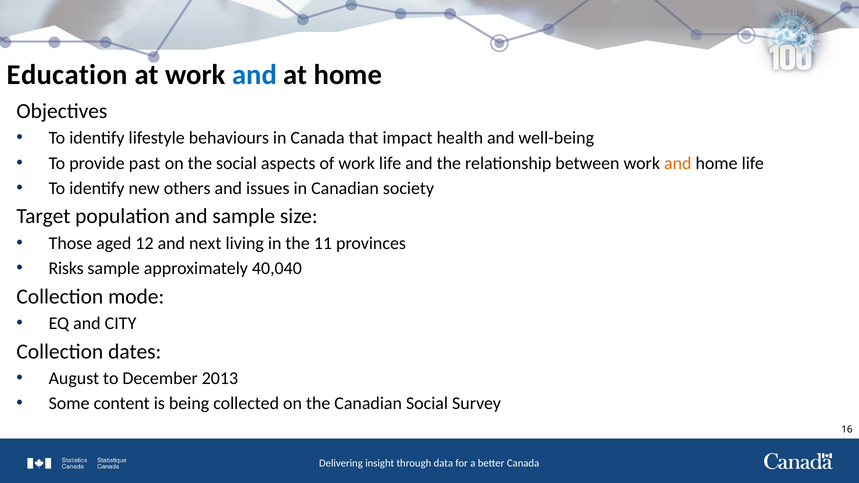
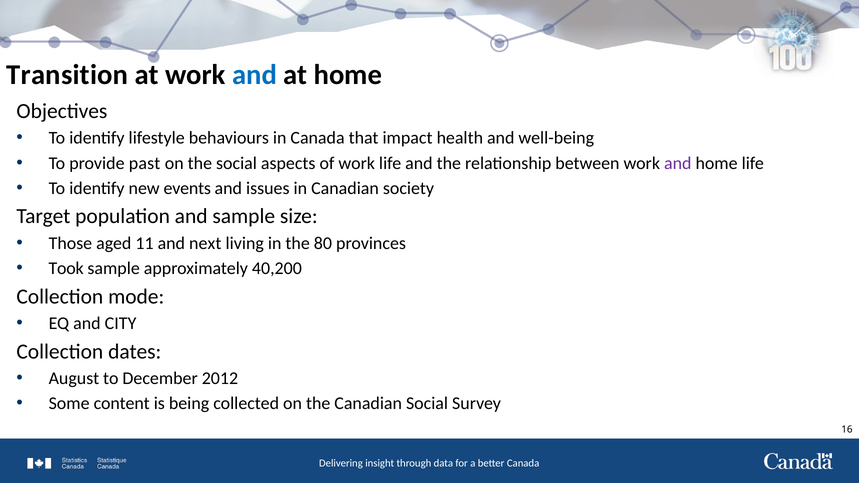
Education: Education -> Transition (67, 75)
and colour: orange -> purple (678, 163)
others: others -> events (187, 188)
12: 12 -> 11 (145, 243)
11: 11 -> 80 (323, 243)
Risks: Risks -> Took (66, 268)
40,040: 40,040 -> 40,200 (277, 268)
2013: 2013 -> 2012 (220, 379)
